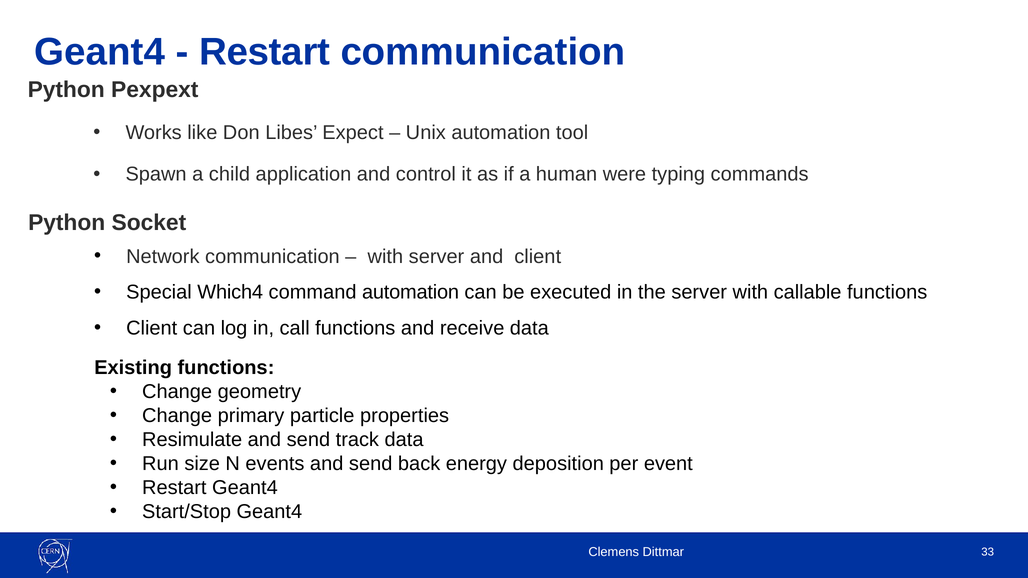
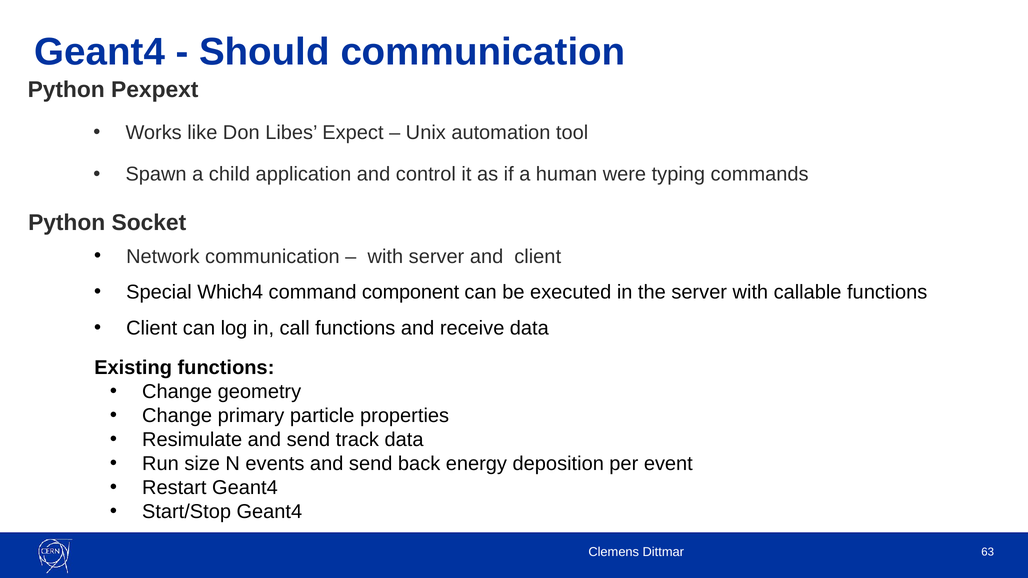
Restart: Restart -> Should (264, 52)
command automation: automation -> component (411, 293)
33: 33 -> 63 (988, 552)
